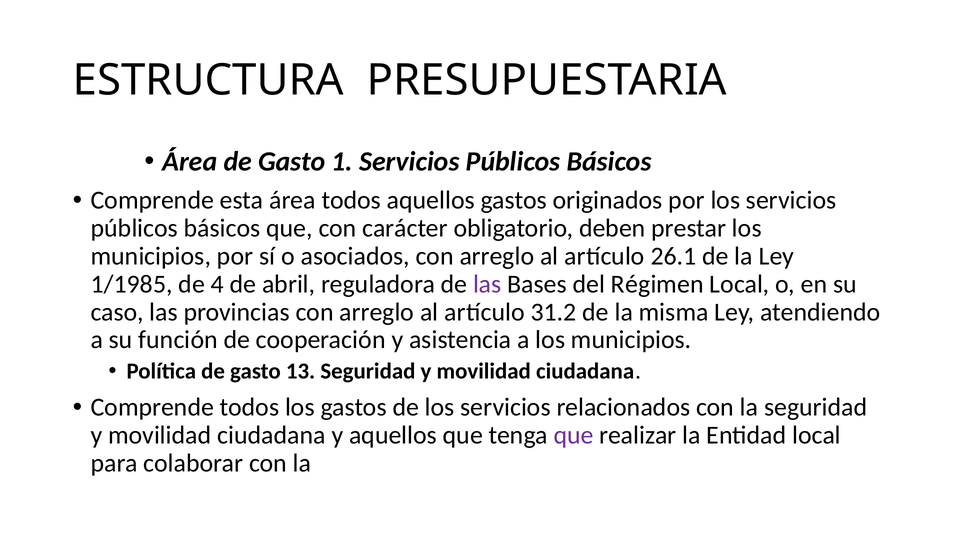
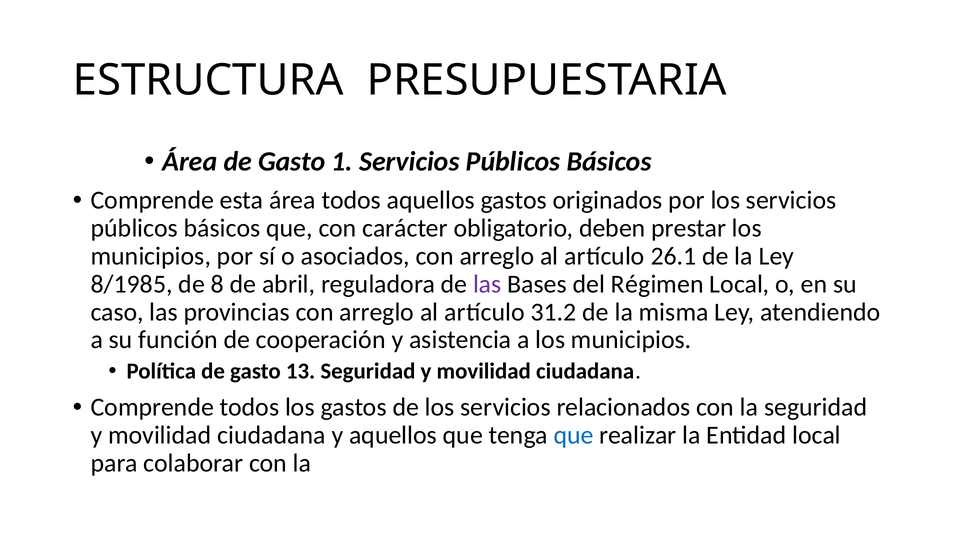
1/1985: 1/1985 -> 8/1985 (132, 284)
4: 4 -> 8 (217, 284)
que colour: purple -> blue (574, 435)
